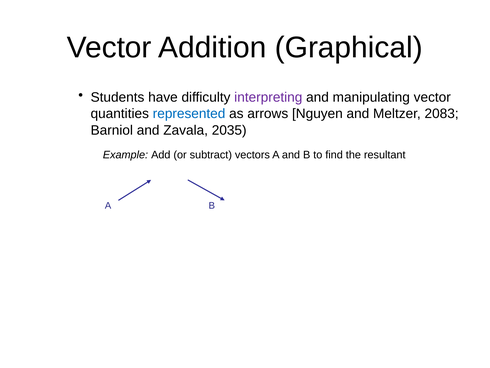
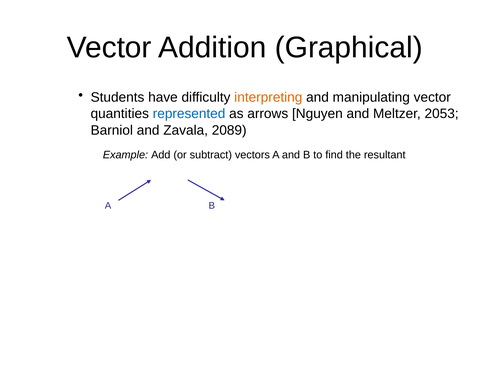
interpreting colour: purple -> orange (268, 97)
2083: 2083 -> 2053 (442, 114)
2035: 2035 -> 2089 (229, 130)
